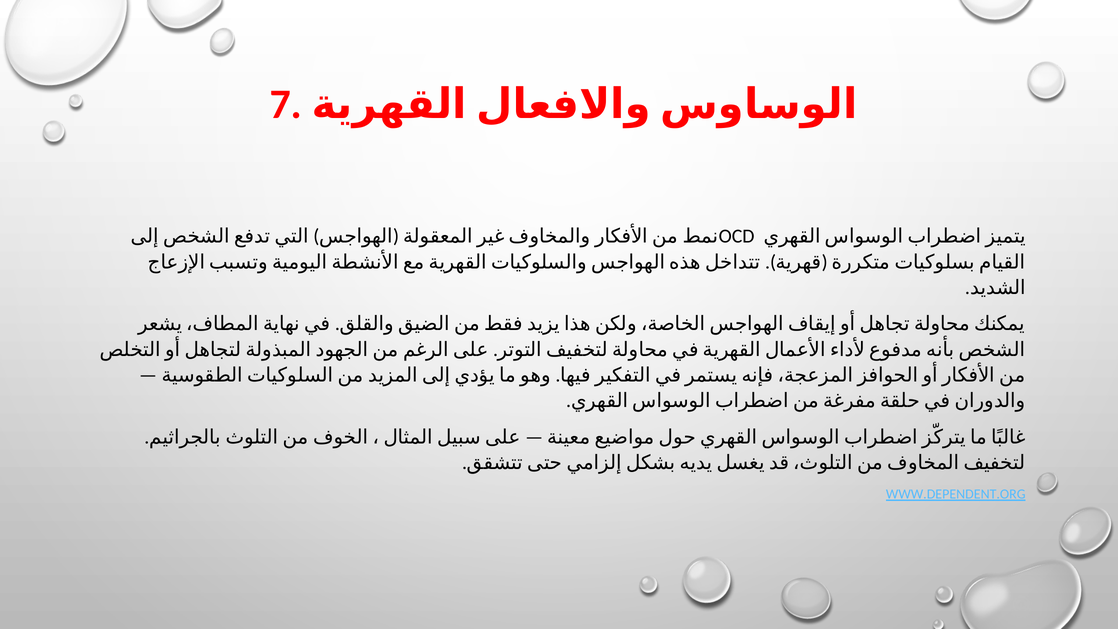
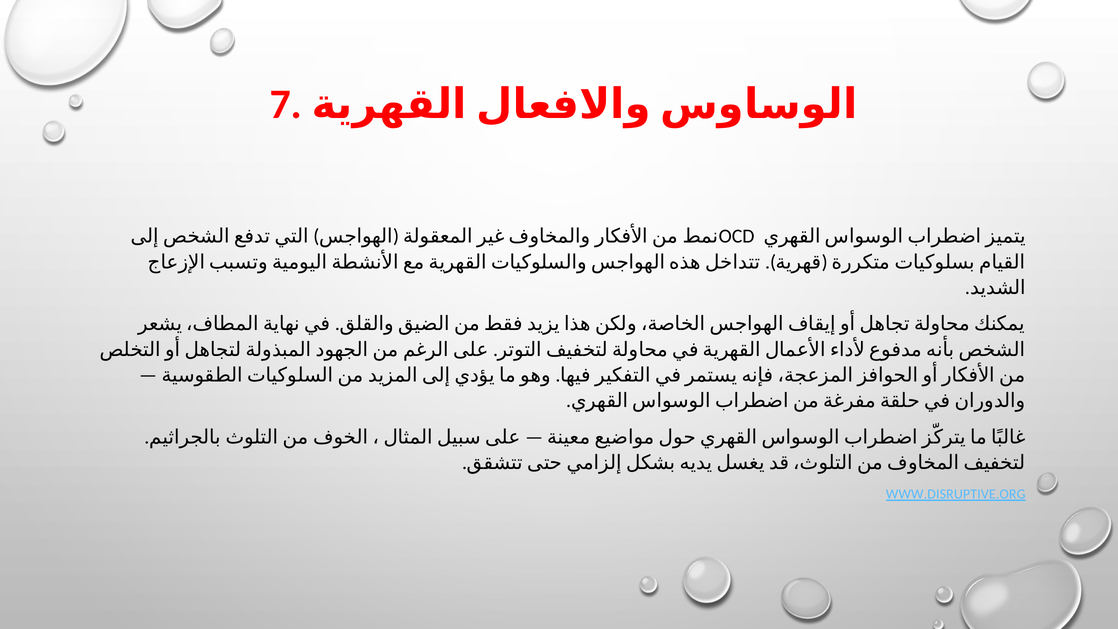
WWW.DEPENDENT.ORG: WWW.DEPENDENT.ORG -> WWW.DISRUPTIVE.ORG (956, 494)
